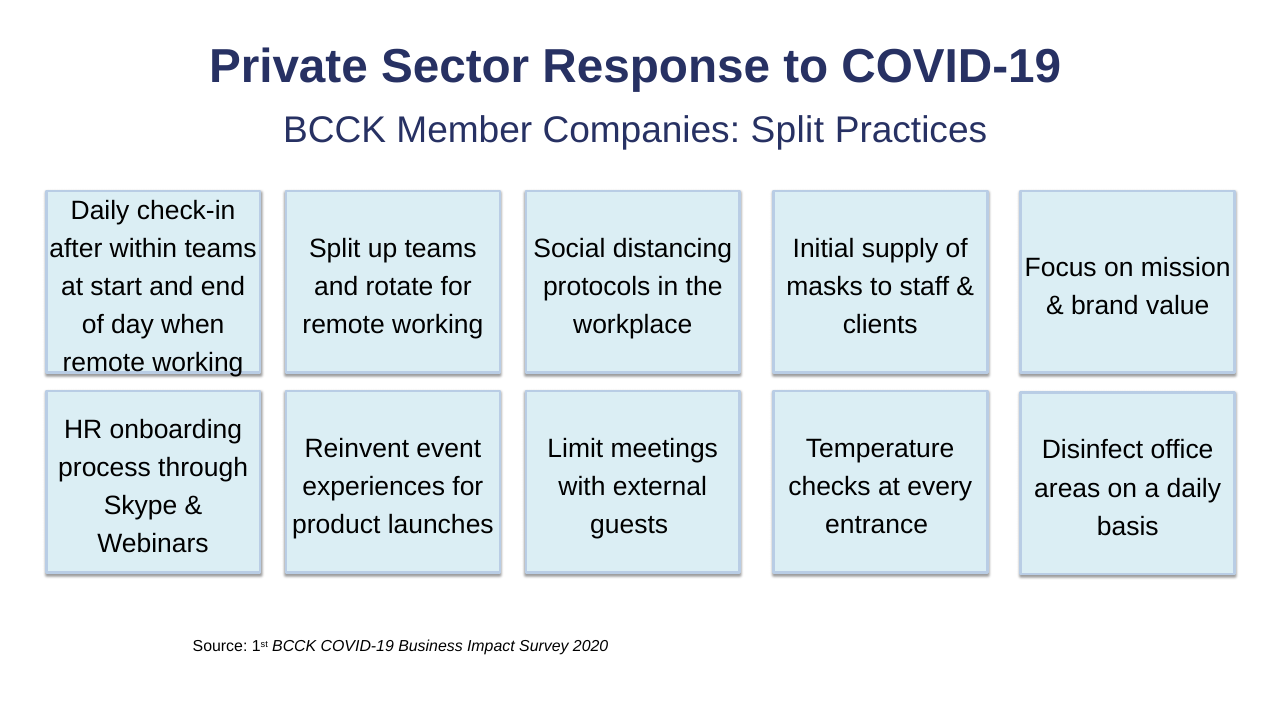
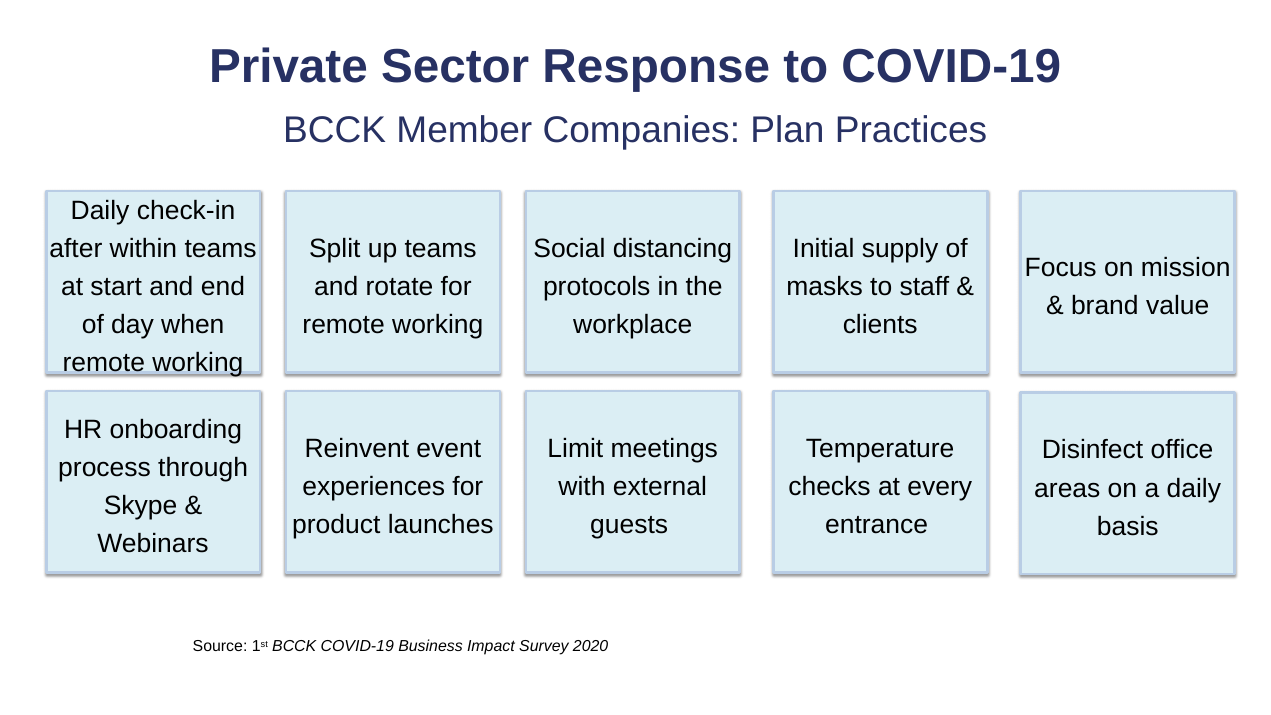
Companies Split: Split -> Plan (787, 131)
